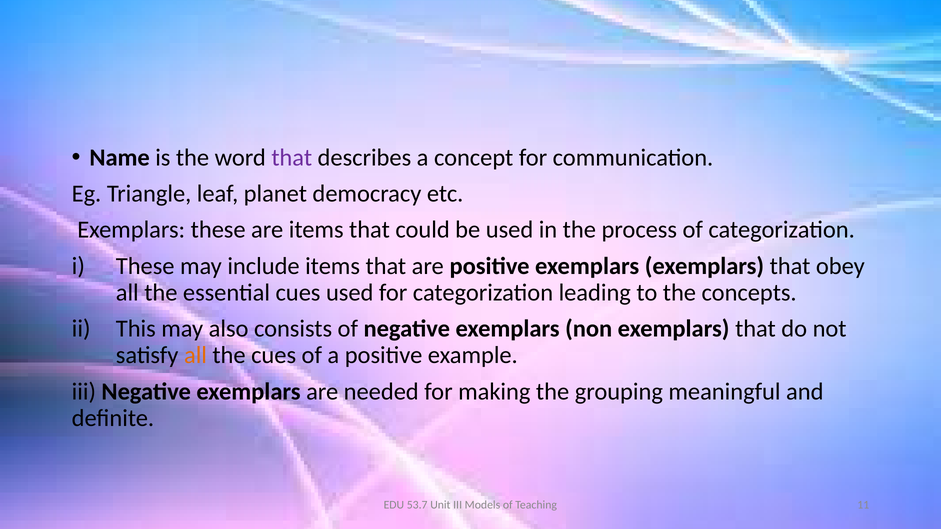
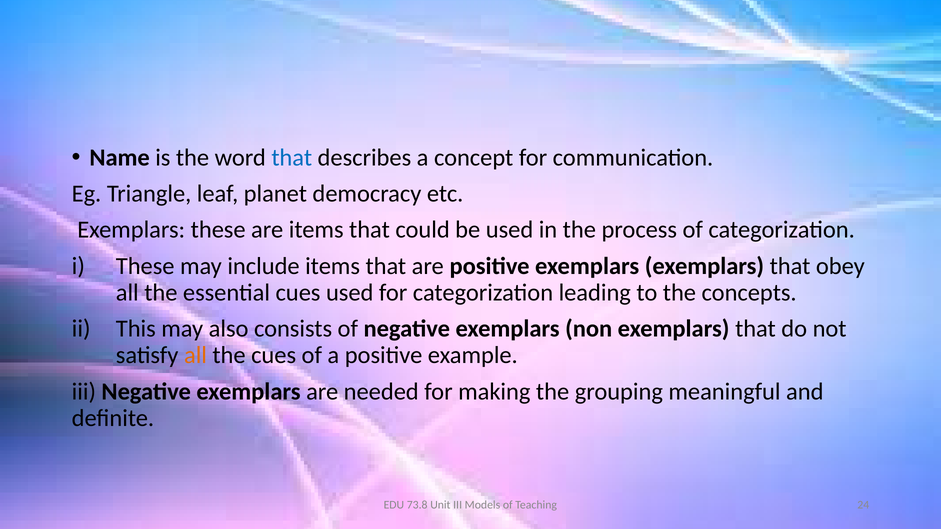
that colour: purple -> blue (292, 158)
53.7: 53.7 -> 73.8 (417, 505)
11: 11 -> 24 (863, 505)
